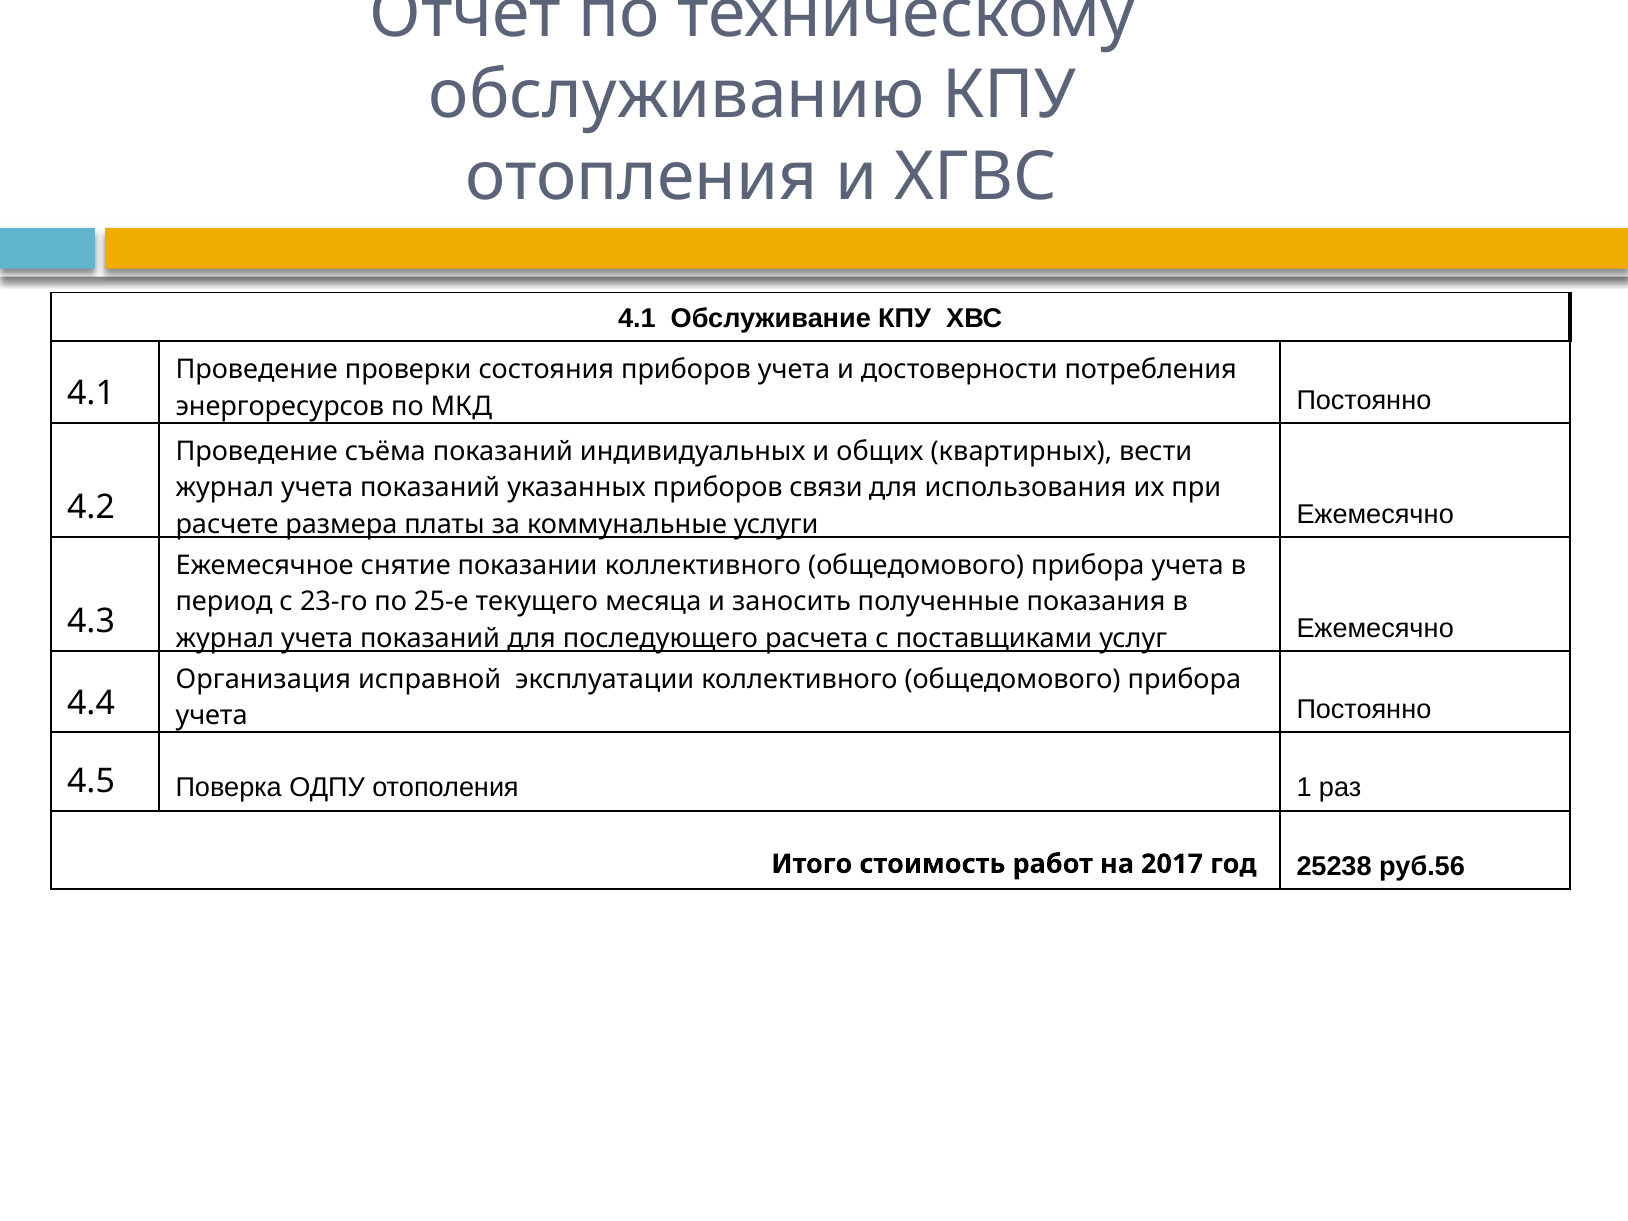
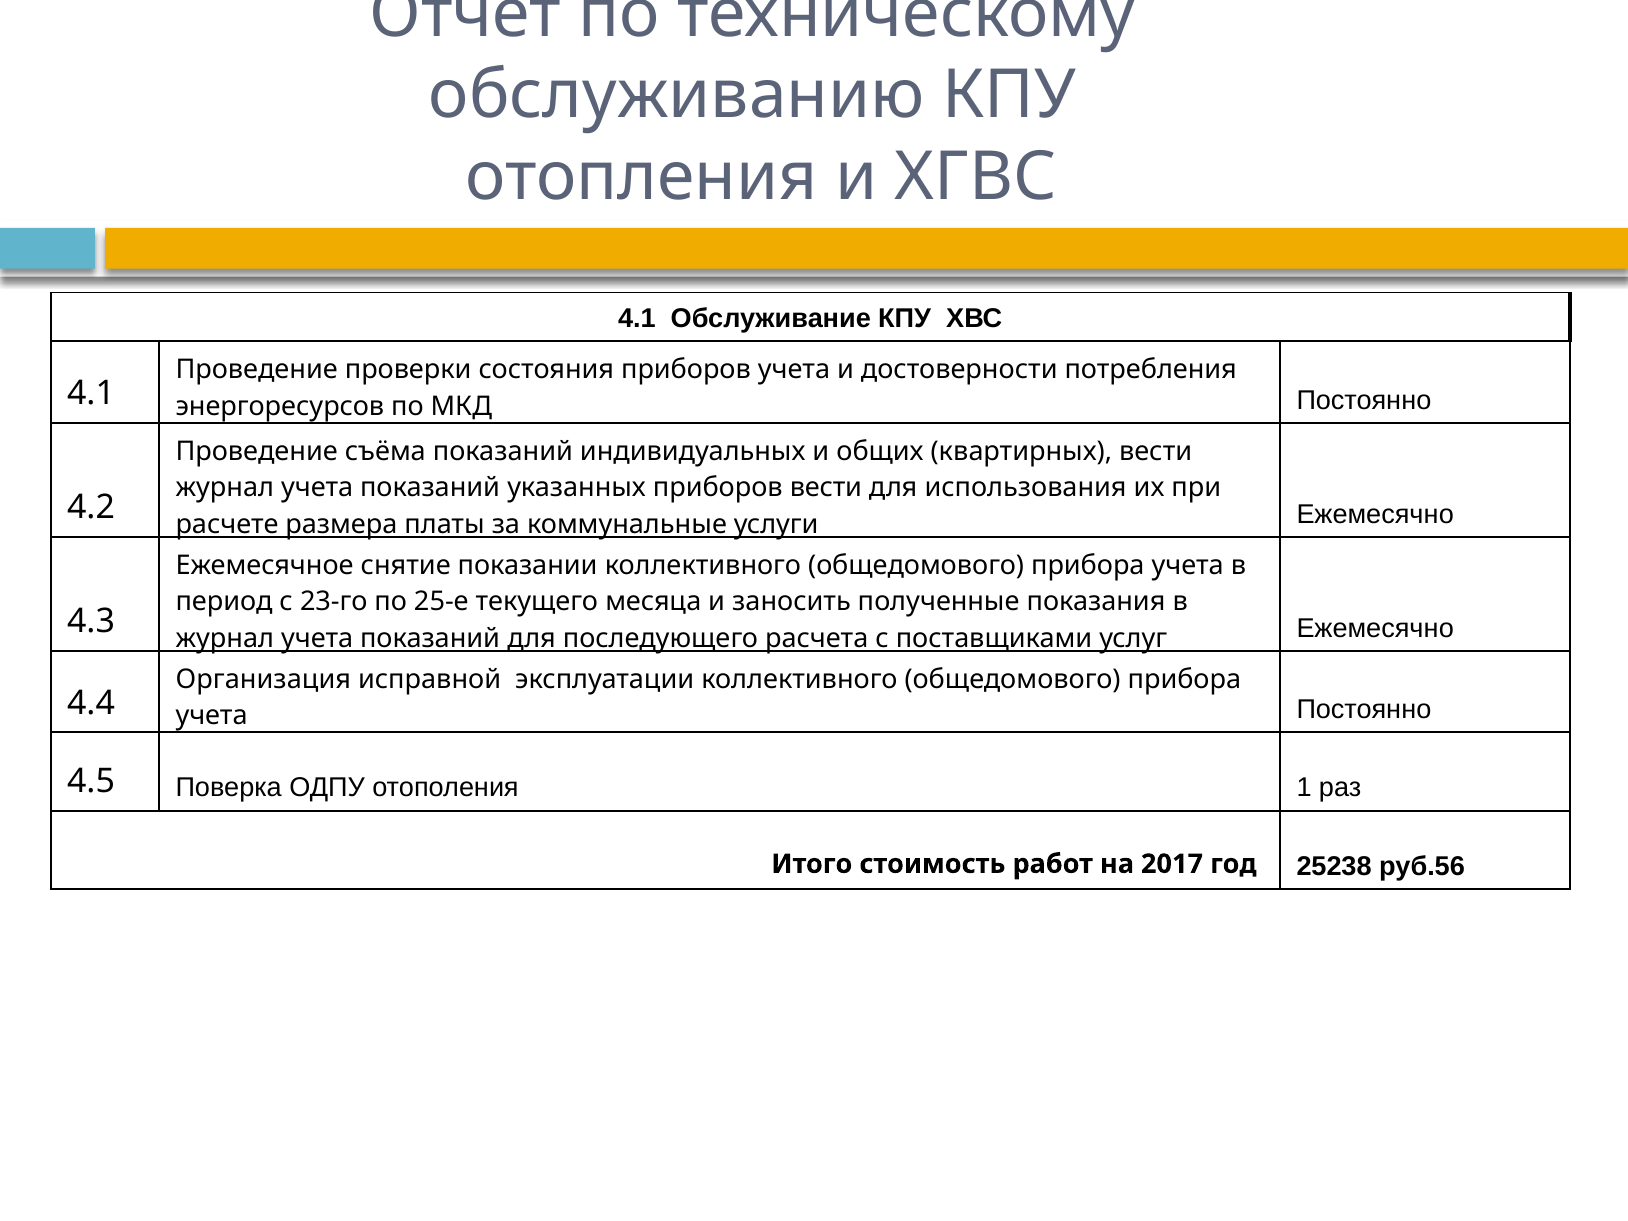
приборов связи: связи -> вести (826, 488)
